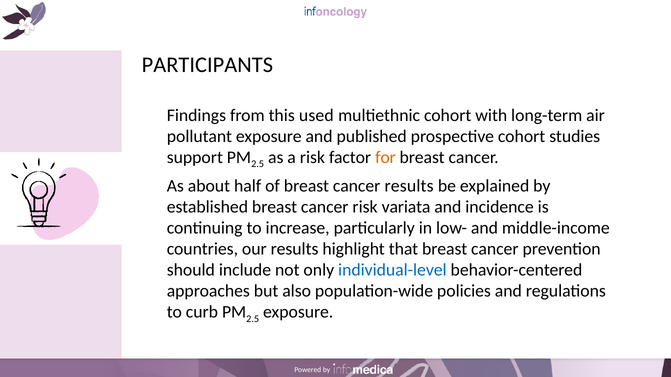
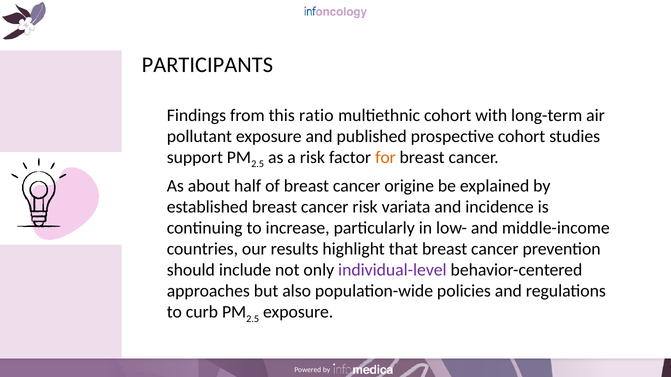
used: used -> ratio (316, 115)
cancer results: results -> origine (409, 186)
individual-level colour: blue -> purple (392, 270)
